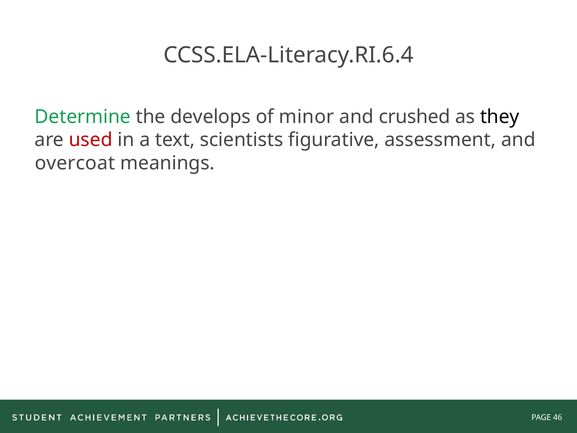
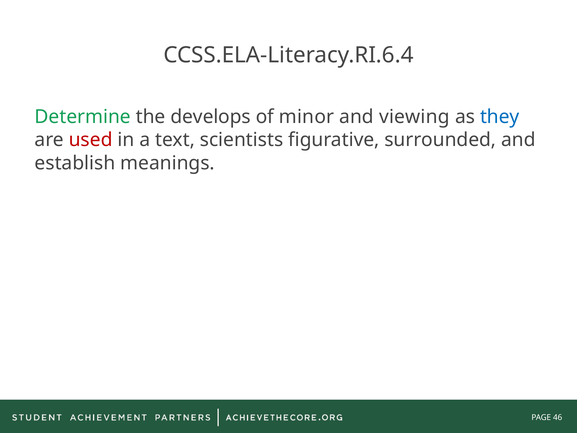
crushed: crushed -> viewing (414, 117)
they colour: black -> blue (500, 117)
assessment: assessment -> surrounded (440, 140)
overcoat: overcoat -> establish (75, 163)
